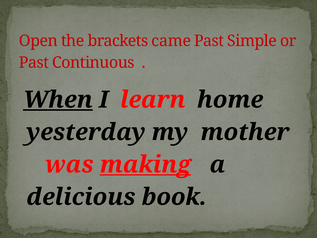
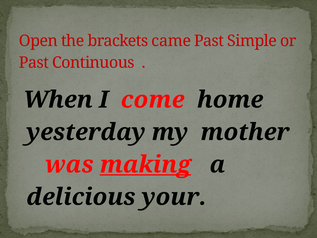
When underline: present -> none (58, 100)
learn: learn -> come (153, 100)
book: book -> your (174, 197)
